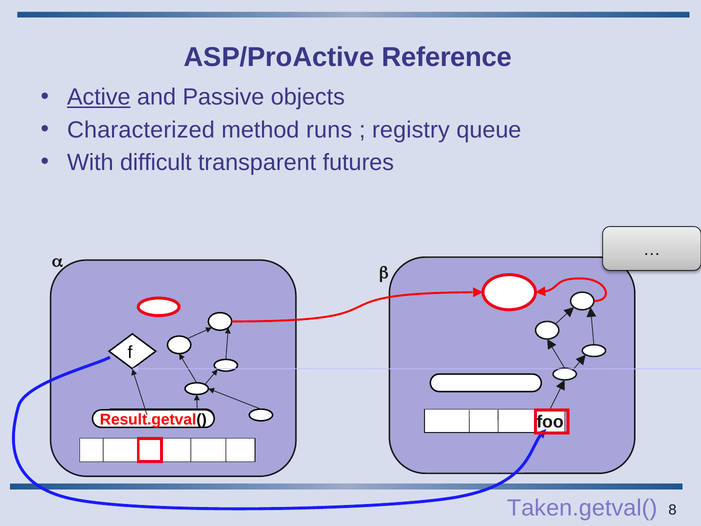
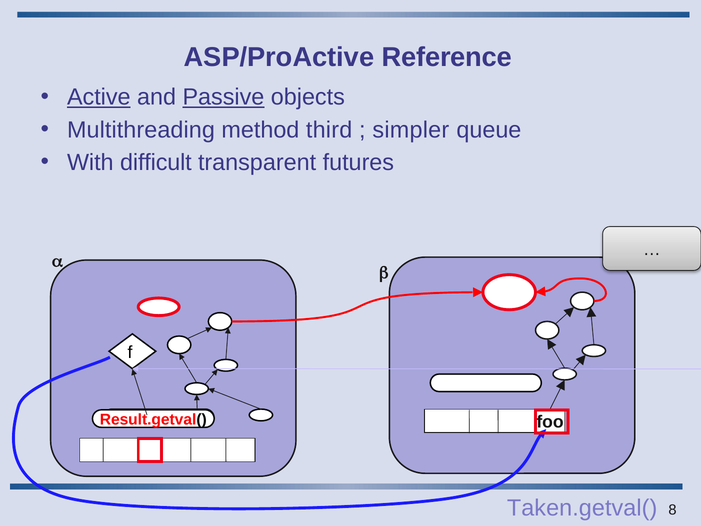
Passive underline: none -> present (223, 97)
Characterized: Characterized -> Multithreading (141, 130)
runs: runs -> third (329, 130)
registry: registry -> simpler (411, 130)
